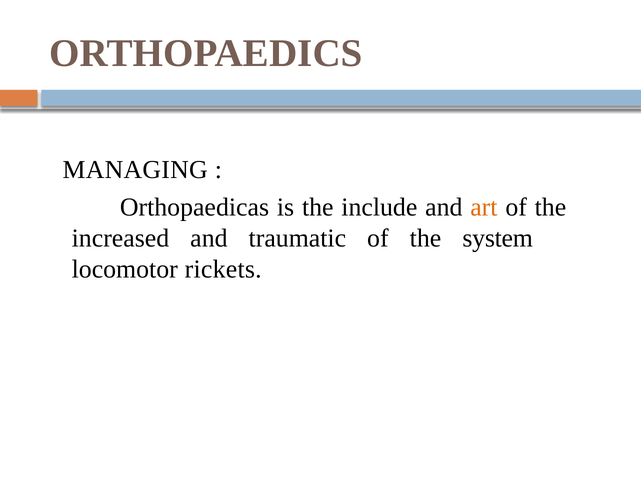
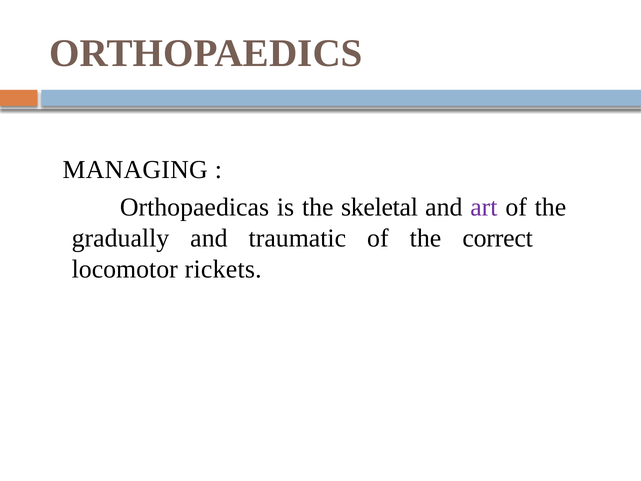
include: include -> skeletal (379, 207)
art colour: orange -> purple (484, 207)
increased: increased -> gradually (120, 238)
system: system -> correct (498, 238)
